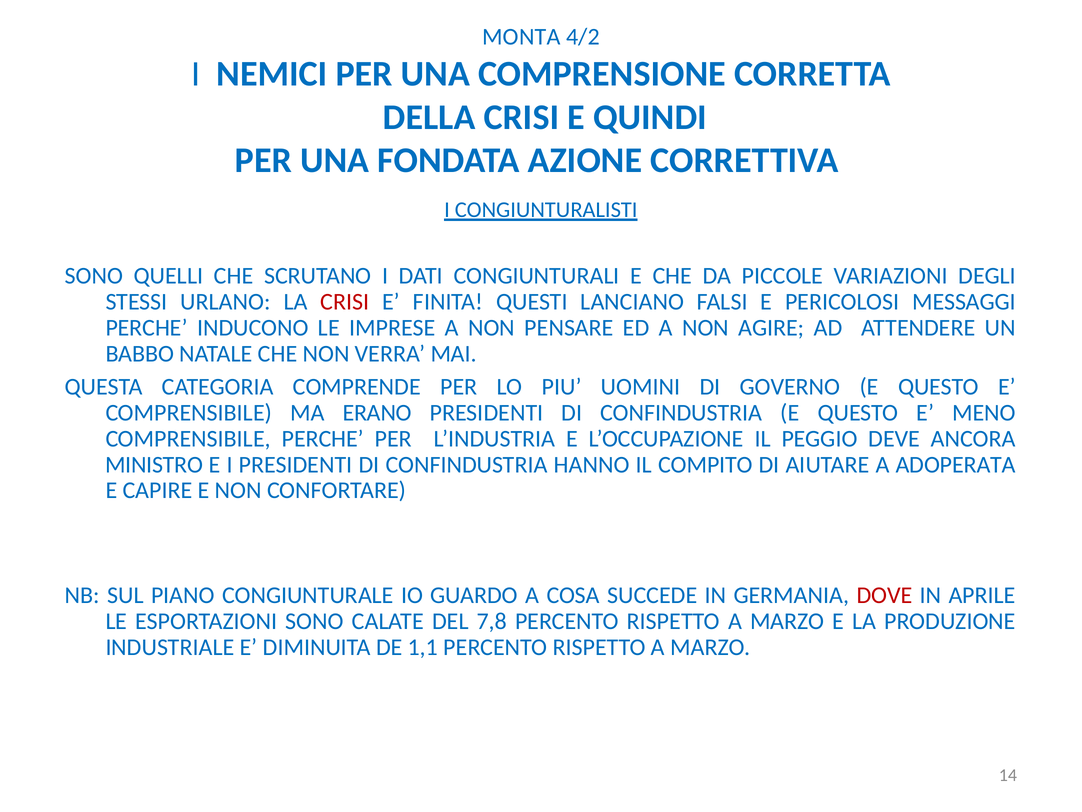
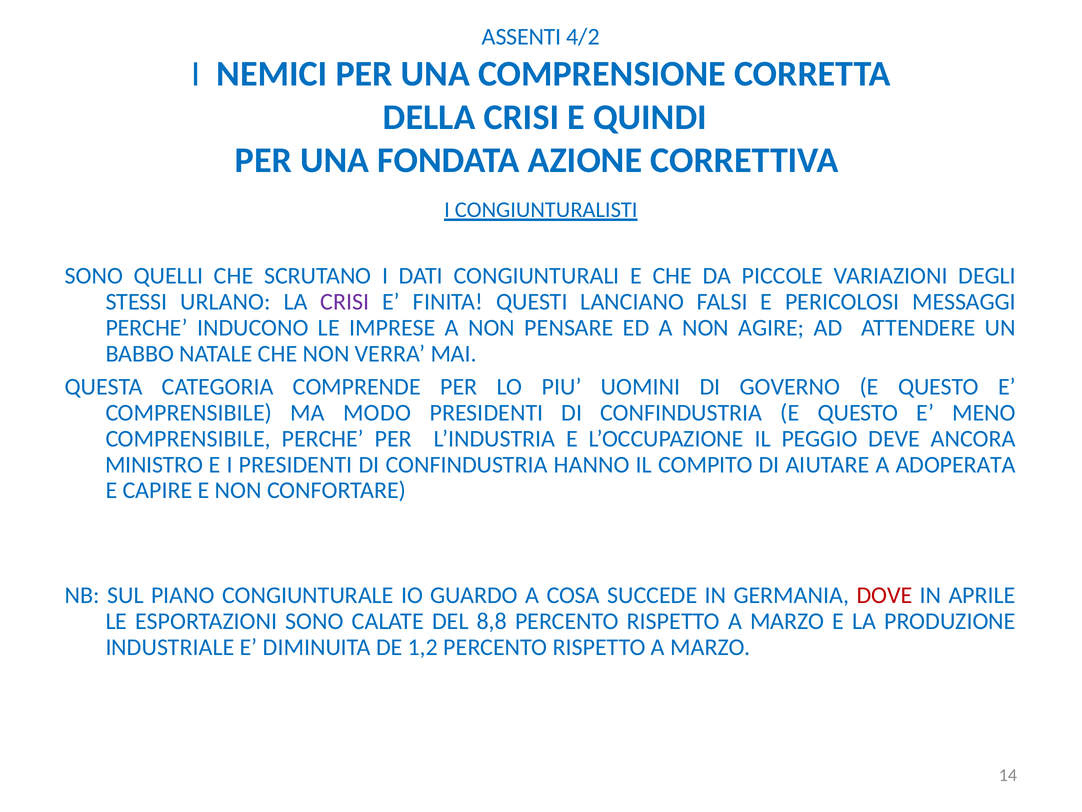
MONTA: MONTA -> ASSENTI (522, 37)
CRISI colour: red -> purple (345, 302)
ERANO: ERANO -> MODO (377, 412)
7,8: 7,8 -> 8,8 (492, 621)
1,1: 1,1 -> 1,2 (423, 647)
